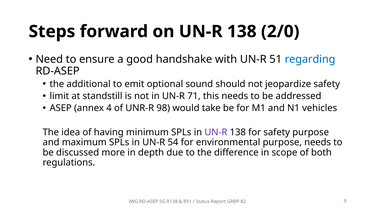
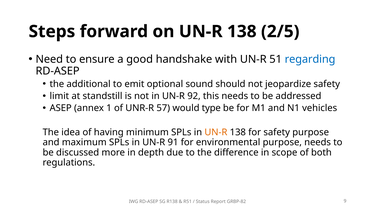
2/0: 2/0 -> 2/5 (280, 32)
71: 71 -> 92 (194, 96)
4: 4 -> 1 (109, 108)
98: 98 -> 57 (163, 108)
take: take -> type (211, 108)
UN-R colour: purple -> orange (216, 132)
54: 54 -> 91 (173, 142)
